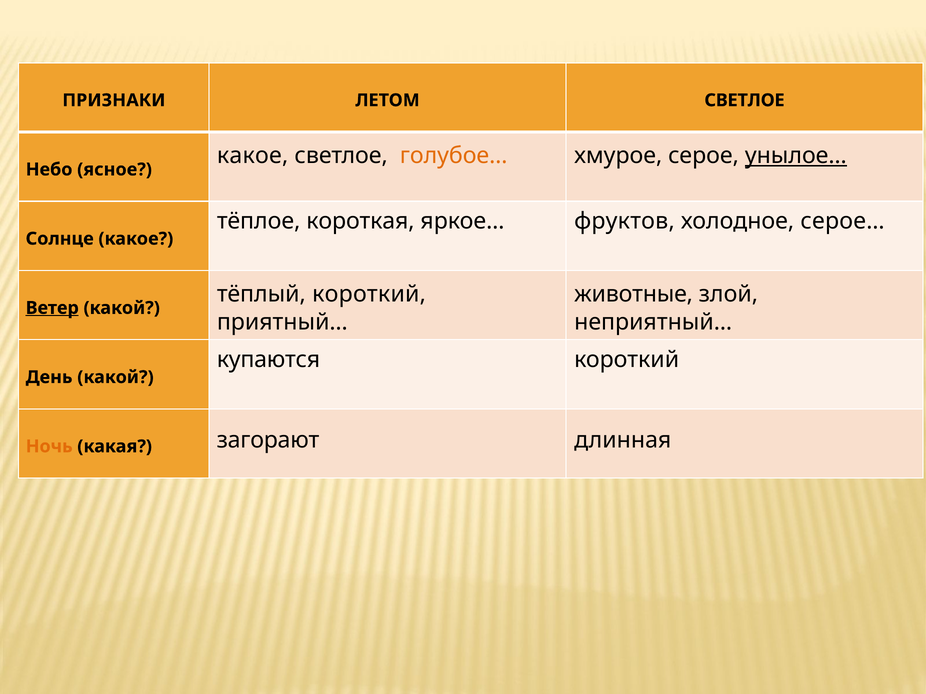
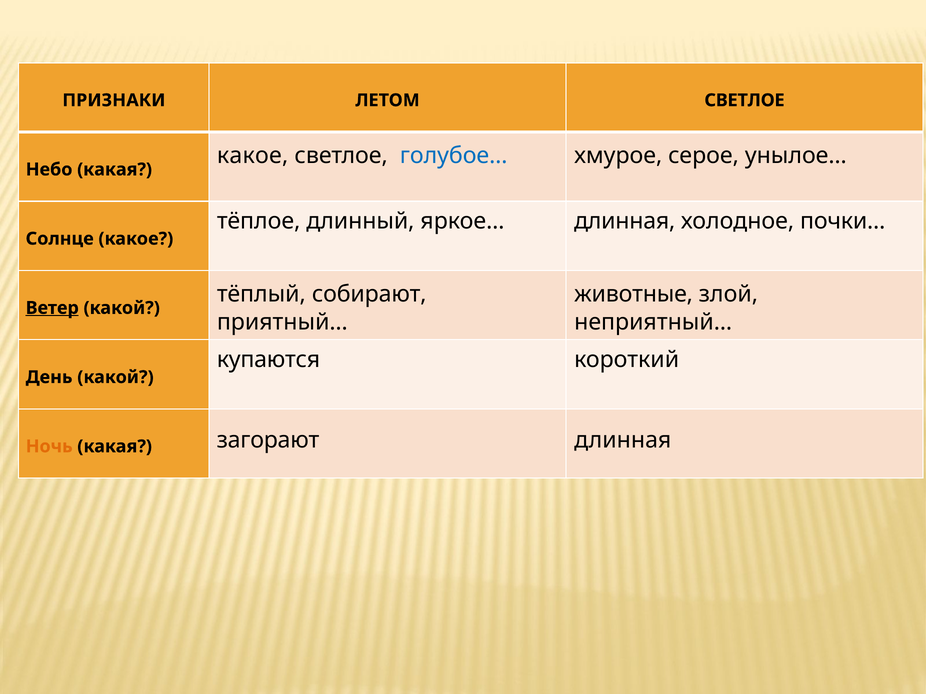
голубое… colour: orange -> blue (454, 156)
унылое… underline: present -> none (796, 156)
Небо ясное: ясное -> какая (115, 170)
короткая: короткая -> длинный (360, 221)
яркое… фруктов: фруктов -> длинная (625, 221)
серое…: серое… -> почки… (843, 221)
тёплый короткий: короткий -> собирают (369, 294)
